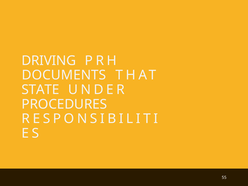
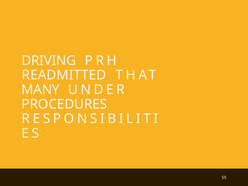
DOCUMENTS: DOCUMENTS -> READMITTED (64, 75)
STATE: STATE -> MANY (40, 90)
